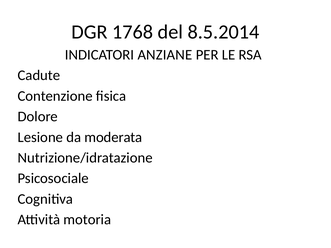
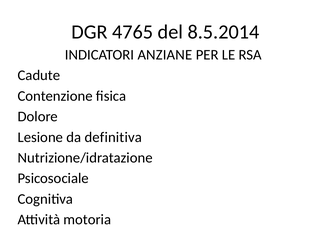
1768: 1768 -> 4765 (133, 32)
moderata: moderata -> definitiva (113, 137)
